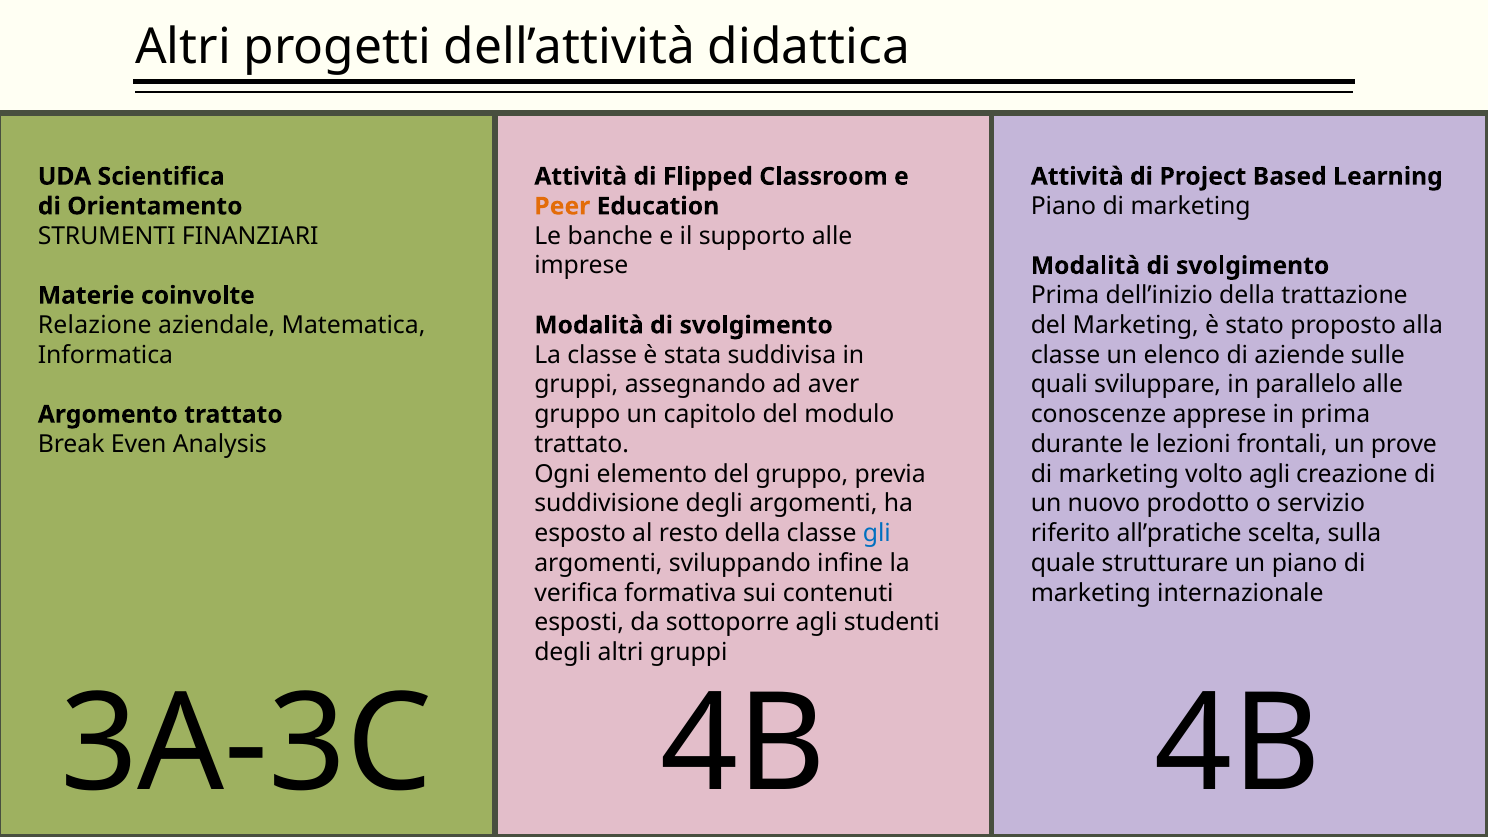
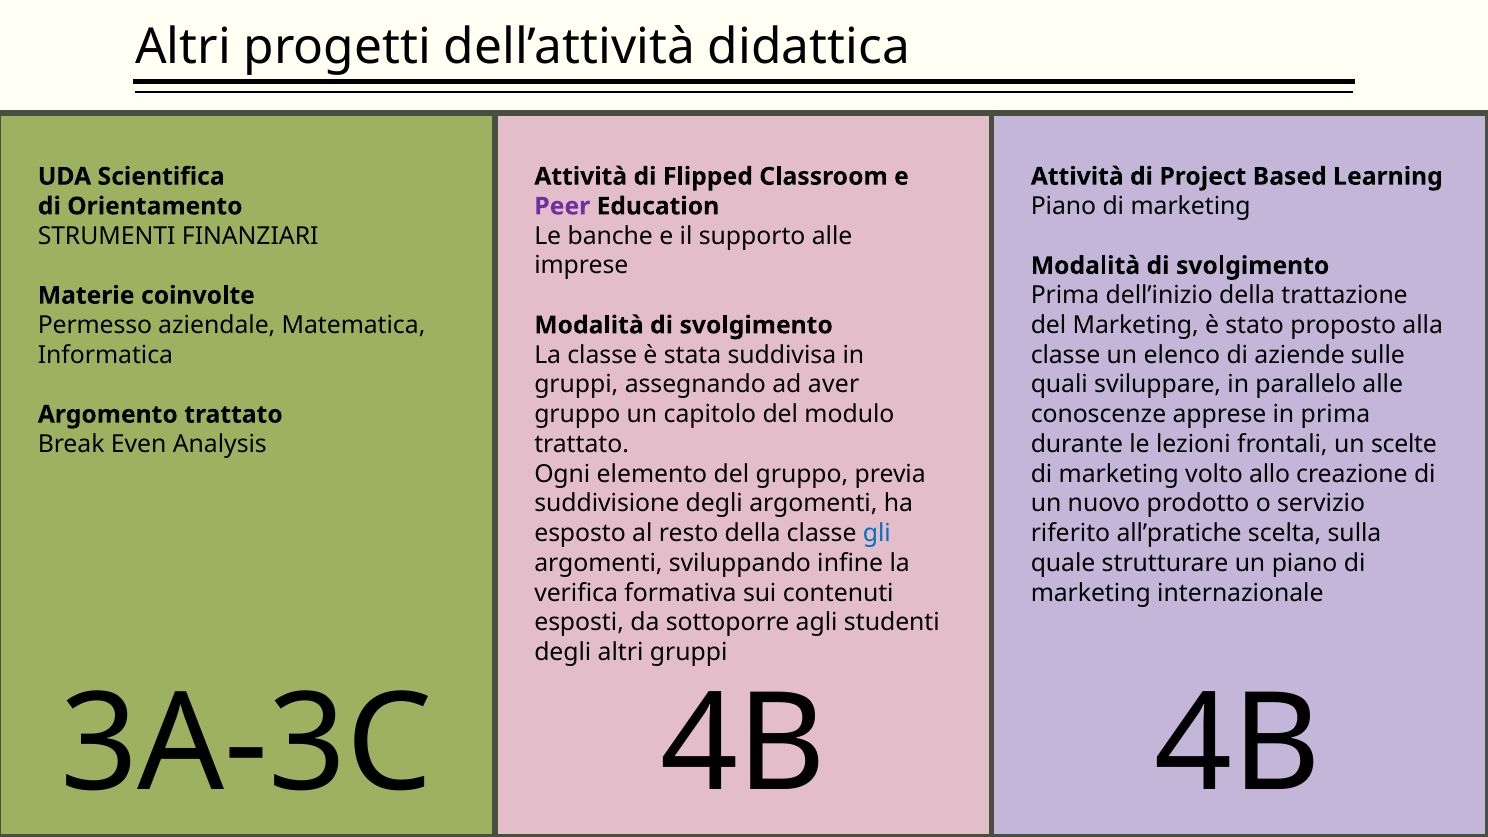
Peer colour: orange -> purple (562, 206)
Relazione: Relazione -> Permesso (95, 325)
prove: prove -> scelte (1404, 444)
volto agli: agli -> allo (1270, 474)
